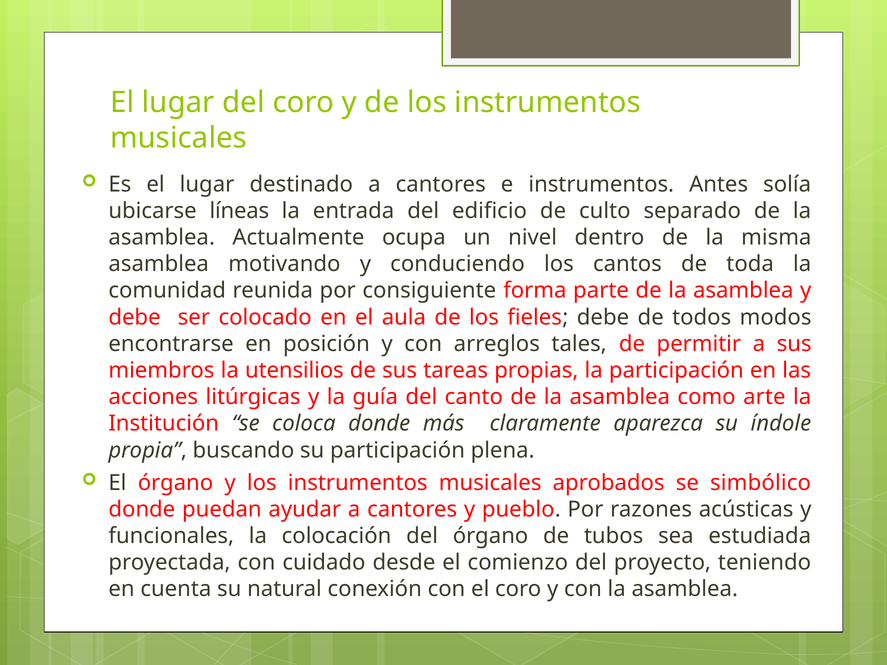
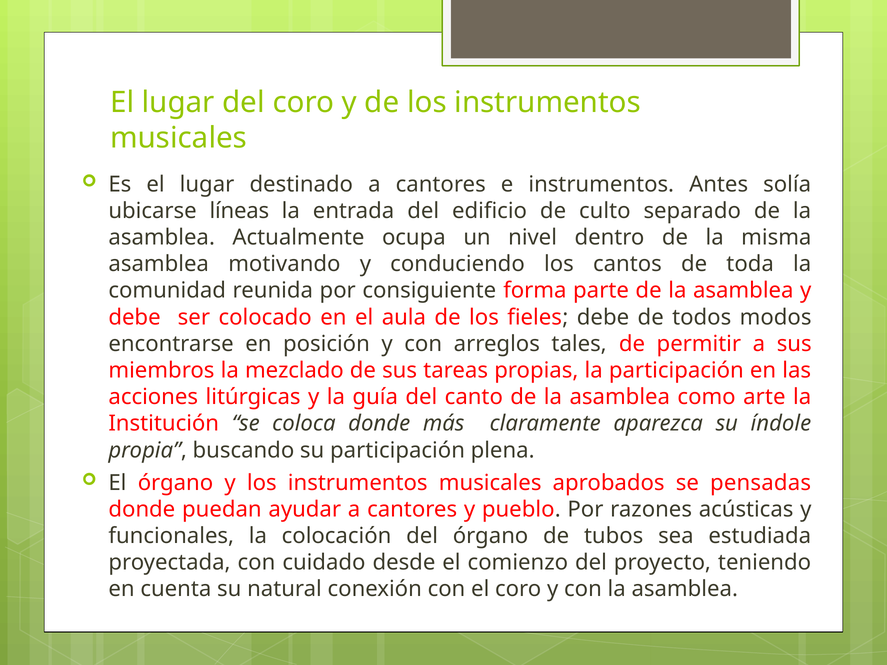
utensilios: utensilios -> mezclado (294, 371)
simbólico: simbólico -> pensadas (761, 483)
